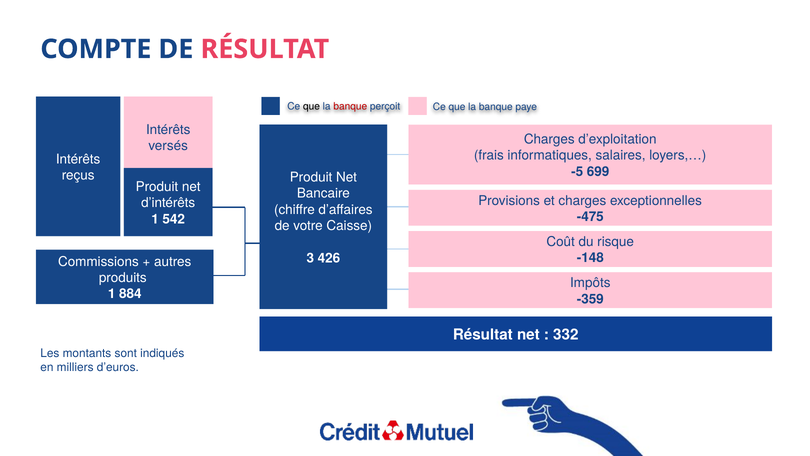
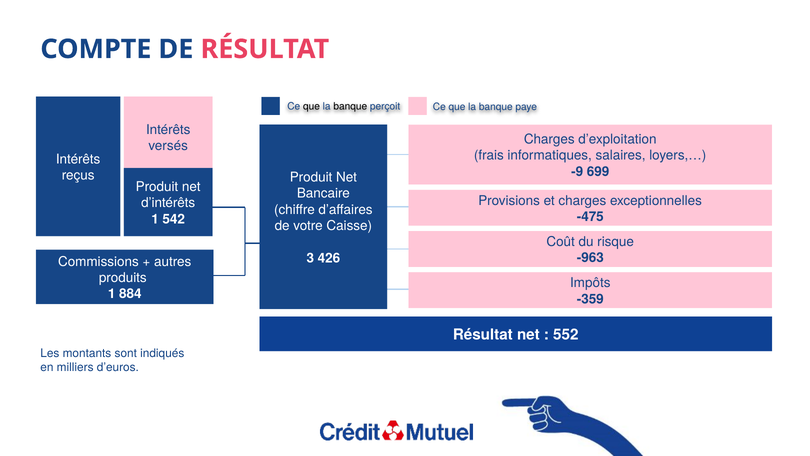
banque colour: red -> black (350, 106)
-5: -5 -> -9 (577, 172)
-148: -148 -> -963 (590, 258)
332: 332 -> 552 (566, 335)
